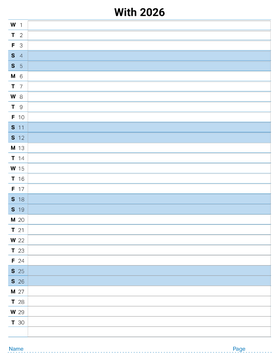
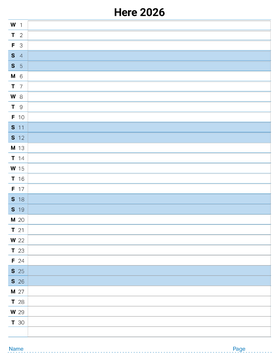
With: With -> Here (126, 12)
